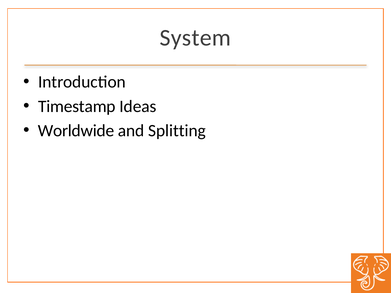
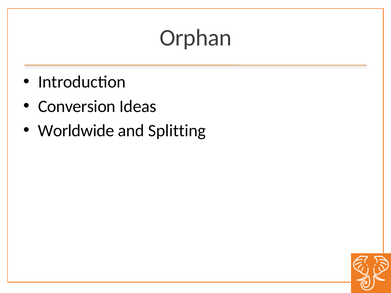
System: System -> Orphan (196, 38)
Timestamp: Timestamp -> Conversion (77, 106)
